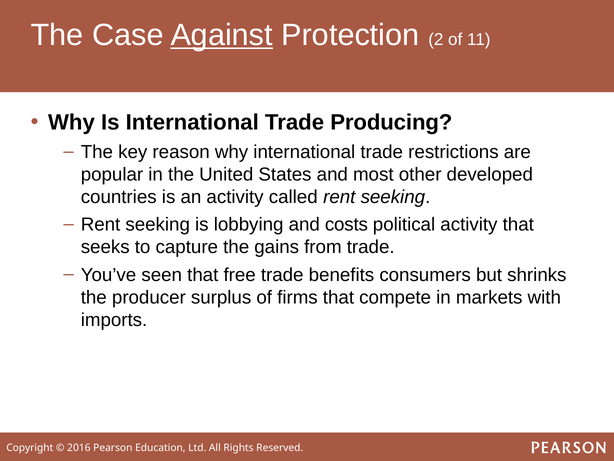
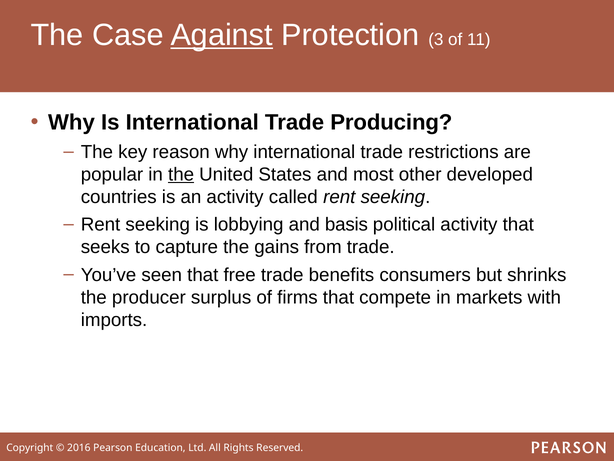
2: 2 -> 3 (436, 40)
the underline: none -> present (181, 174)
costs: costs -> basis (346, 224)
